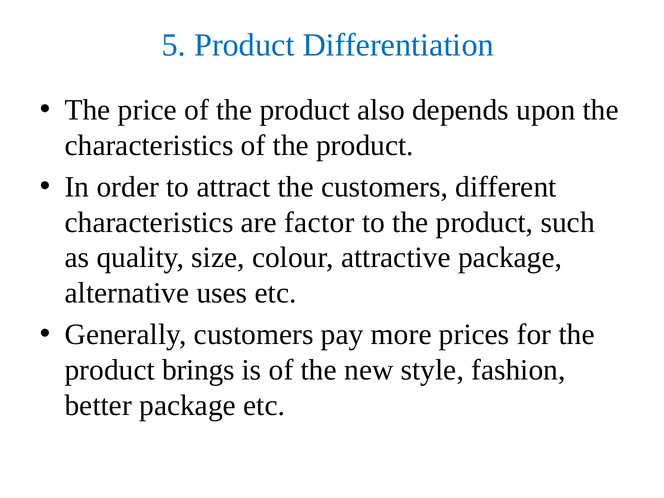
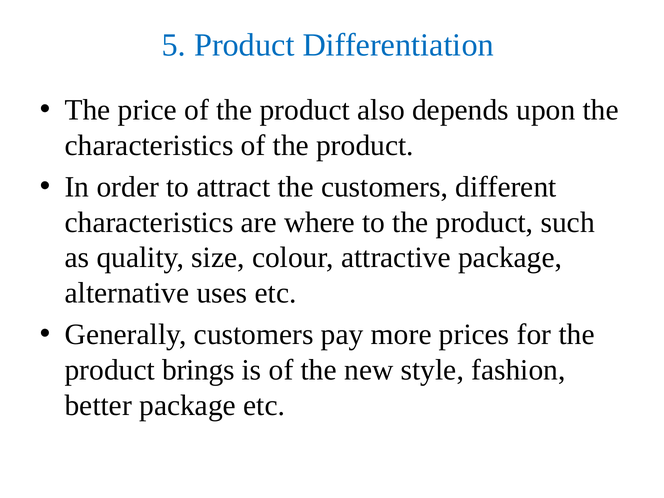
factor: factor -> where (320, 222)
